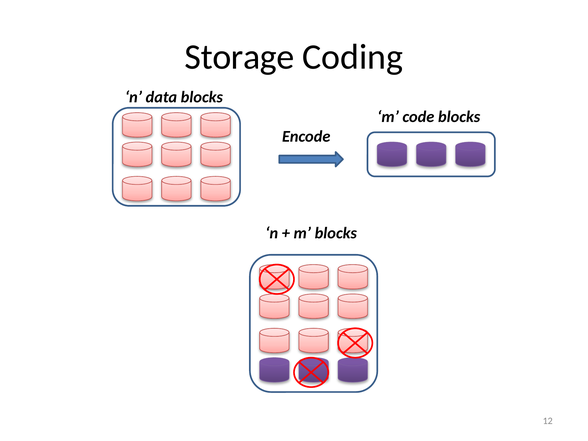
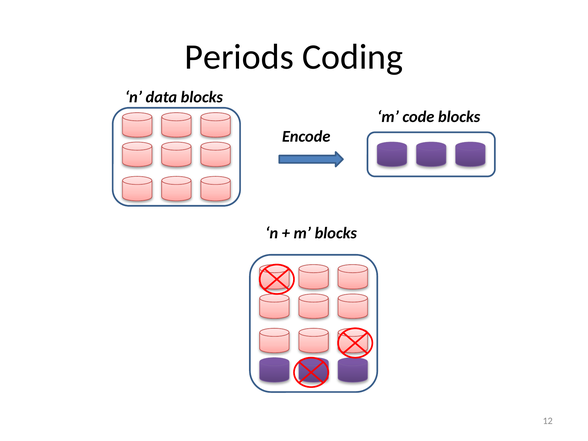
Storage: Storage -> Periods (239, 57)
